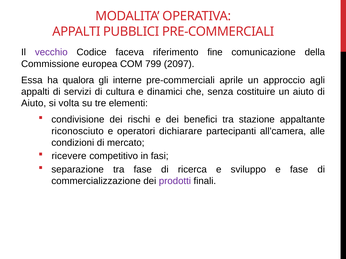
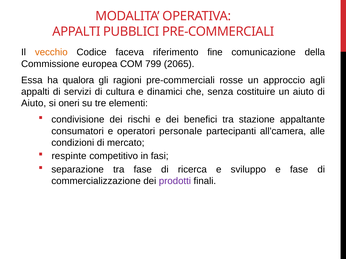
vecchio colour: purple -> orange (51, 52)
2097: 2097 -> 2065 (179, 64)
interne: interne -> ragioni (127, 80)
aprile: aprile -> rosse (231, 80)
volta: volta -> oneri (69, 103)
riconosciuto: riconosciuto -> consumatori (78, 131)
dichiarare: dichiarare -> personale (181, 131)
ricevere: ricevere -> respinte (69, 156)
